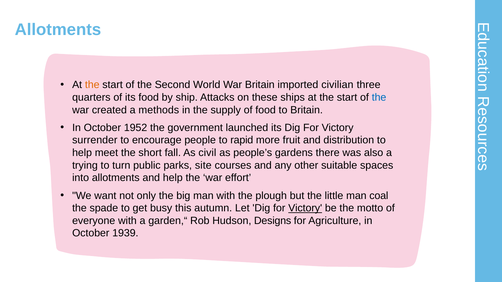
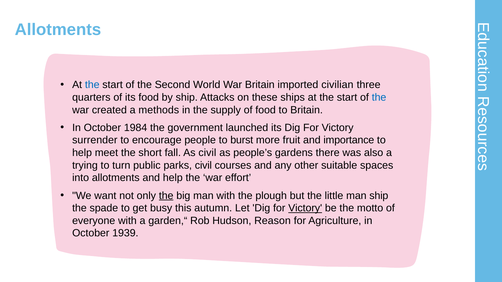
the colour: orange -> blue (92, 85)
1952: 1952 -> 1984 (136, 128)
rapid: rapid -> burst (242, 140)
distribution: distribution -> importance (349, 140)
parks site: site -> civil (203, 166)
the underline: none -> present (166, 196)
man coal: coal -> ship (379, 196)
Designs: Designs -> Reason (273, 221)
